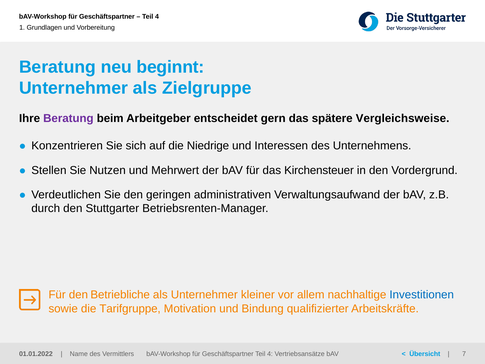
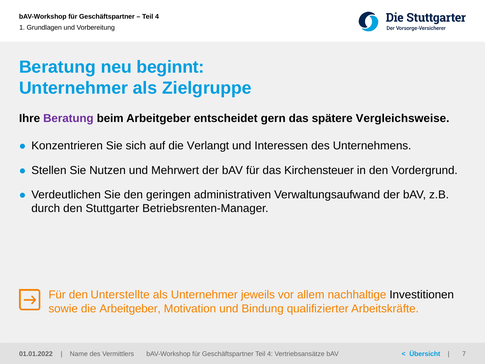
Niedrige: Niedrige -> Verlangt (208, 146)
Betriebliche: Betriebliche -> Unterstellte (120, 295)
kleiner: kleiner -> jeweils (258, 295)
Investitionen colour: blue -> black (422, 295)
die Tarifgruppe: Tarifgruppe -> Arbeitgeber (130, 308)
